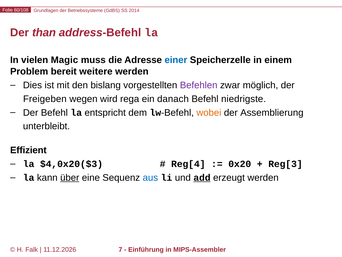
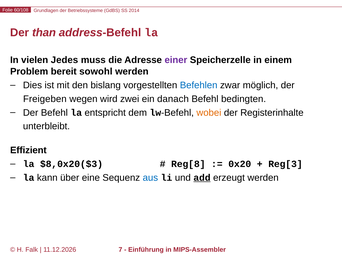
Magic: Magic -> Jedes (64, 60)
einer colour: blue -> purple (176, 60)
weitere: weitere -> sowohl (96, 71)
Befehlen colour: purple -> blue (199, 85)
rega: rega -> zwei (130, 99)
niedrigste: niedrigste -> bedingten (244, 99)
Assemblierung: Assemblierung -> Registerinhalte (272, 112)
$4,0x20($3: $4,0x20($3 -> $8,0x20($3 (71, 164)
Reg[4: Reg[4 -> Reg[8 (188, 164)
über underline: present -> none (70, 177)
